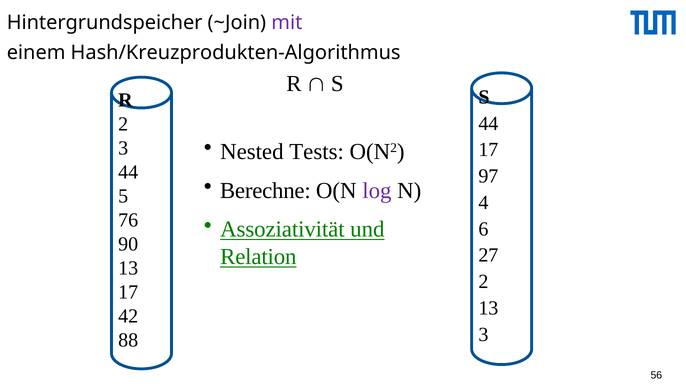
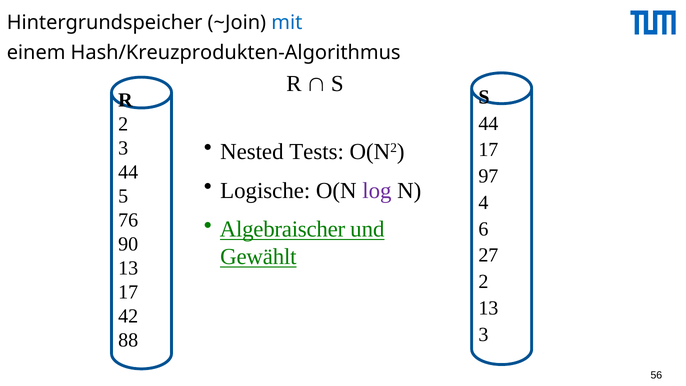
mit colour: purple -> blue (287, 23)
Berechne: Berechne -> Logische (265, 190)
Assoziativität: Assoziativität -> Algebraischer (282, 229)
Relation: Relation -> Gewählt (258, 257)
